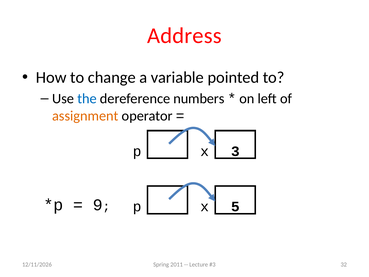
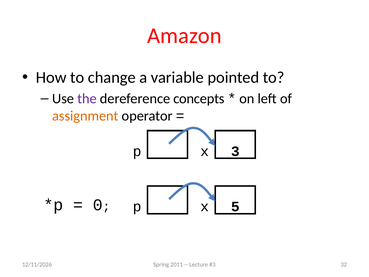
Address: Address -> Amazon (184, 36)
the colour: blue -> purple (87, 99)
numbers: numbers -> concepts (199, 99)
9: 9 -> 0 (98, 205)
